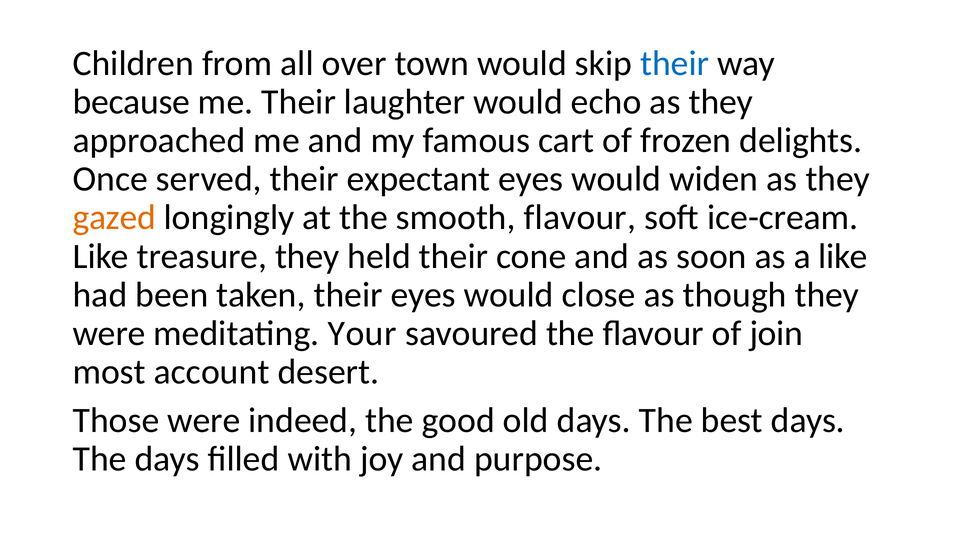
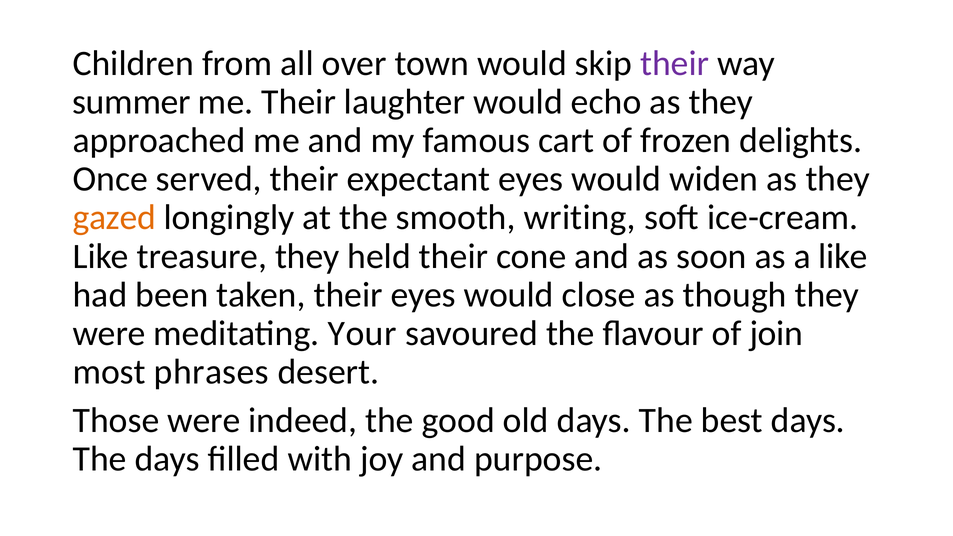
their colour: blue -> purple (675, 63)
because: because -> summer (131, 102)
smooth flavour: flavour -> writing (580, 218)
account: account -> phrases (211, 372)
